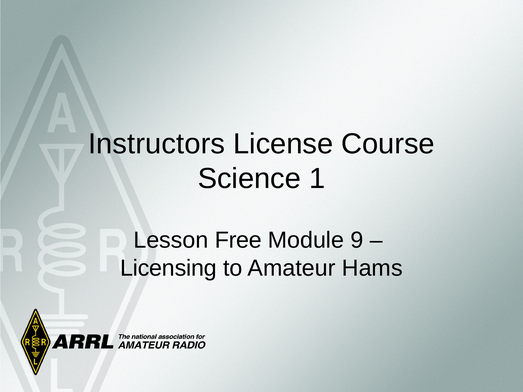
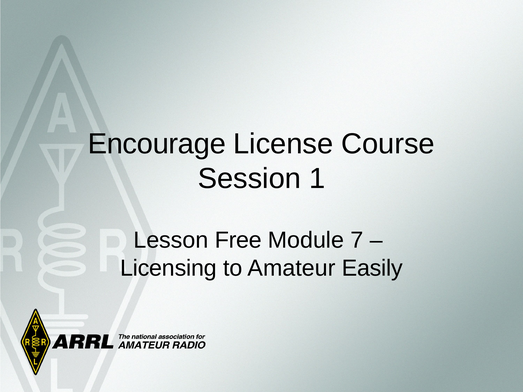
Instructors: Instructors -> Encourage (157, 144)
Science: Science -> Session (249, 179)
9: 9 -> 7 (357, 240)
Hams: Hams -> Easily (372, 268)
